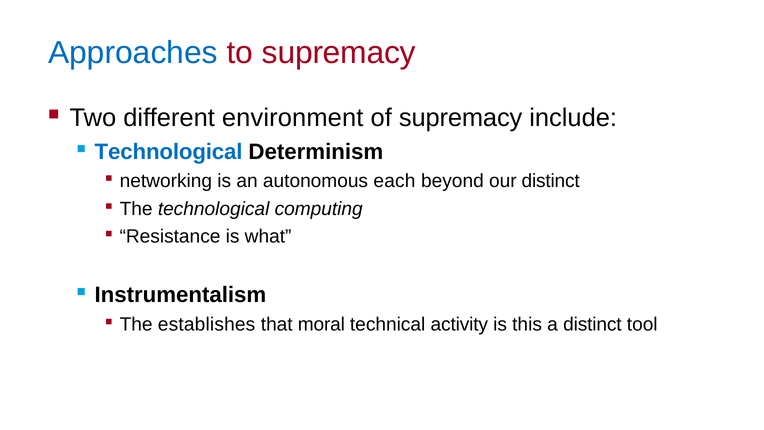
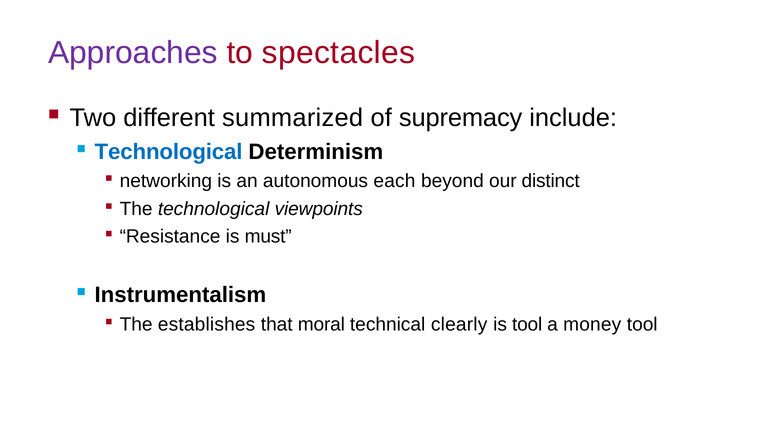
Approaches colour: blue -> purple (133, 53)
to supremacy: supremacy -> spectacles (339, 53)
environment: environment -> summarized (293, 118)
computing: computing -> viewpoints (319, 209)
what: what -> must (268, 236)
activity: activity -> clearly (459, 324)
is this: this -> tool (527, 324)
a distinct: distinct -> money (592, 324)
